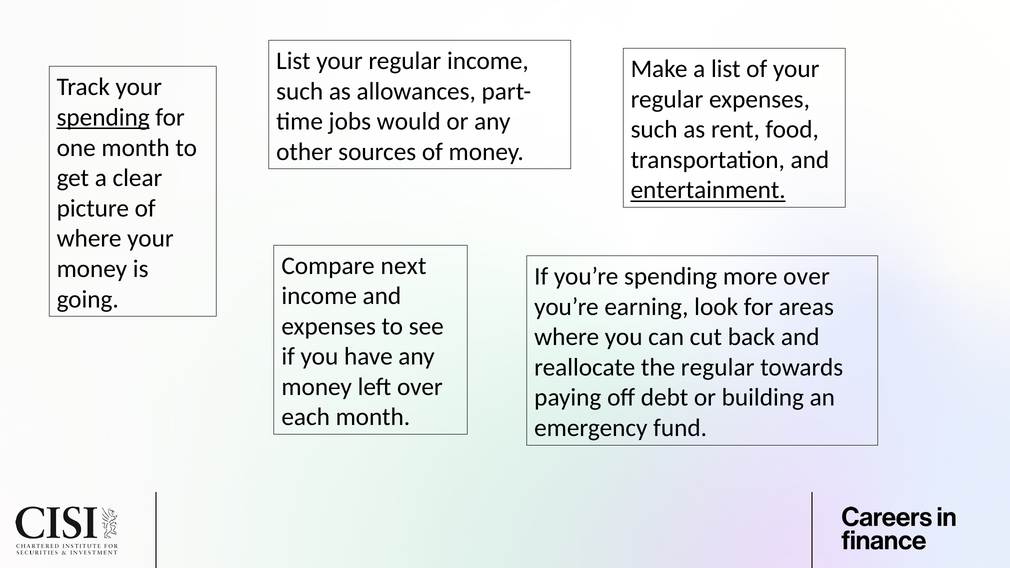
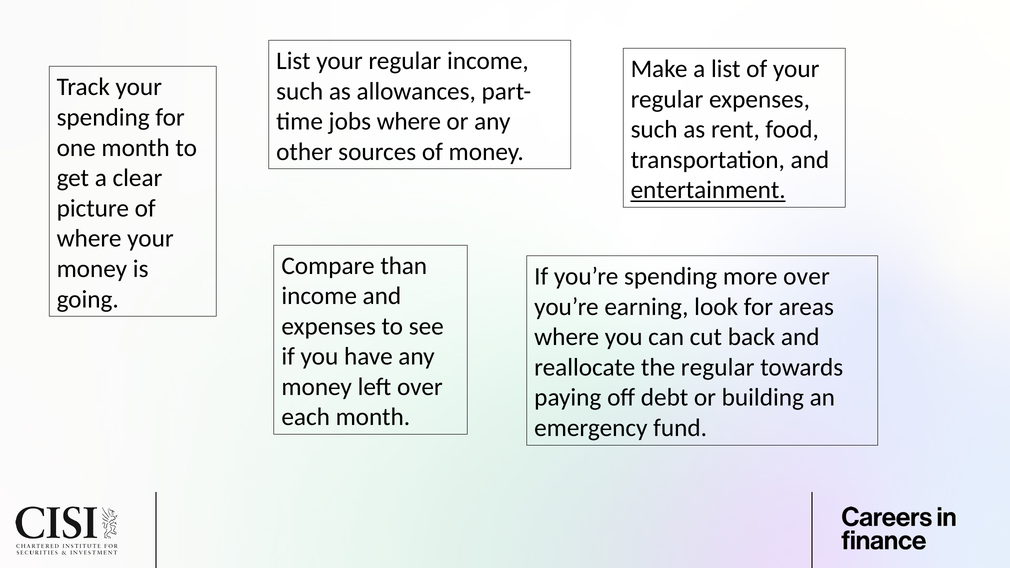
spending underline: present -> none (103, 117)
jobs would: would -> where (409, 122)
next: next -> than (404, 266)
